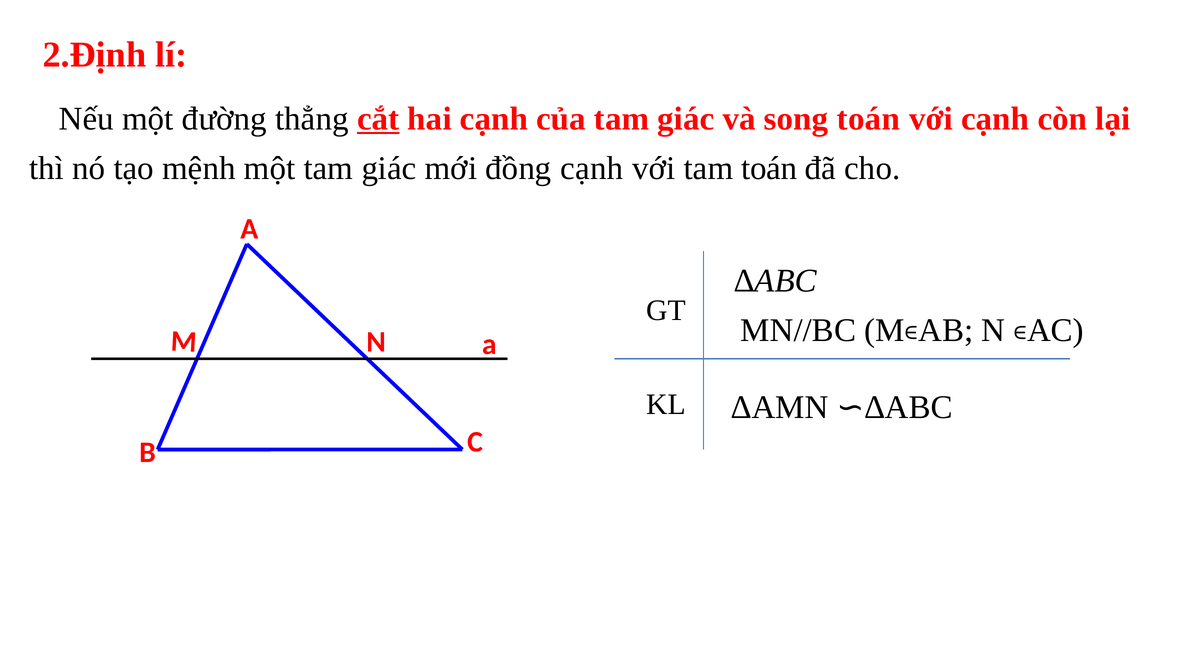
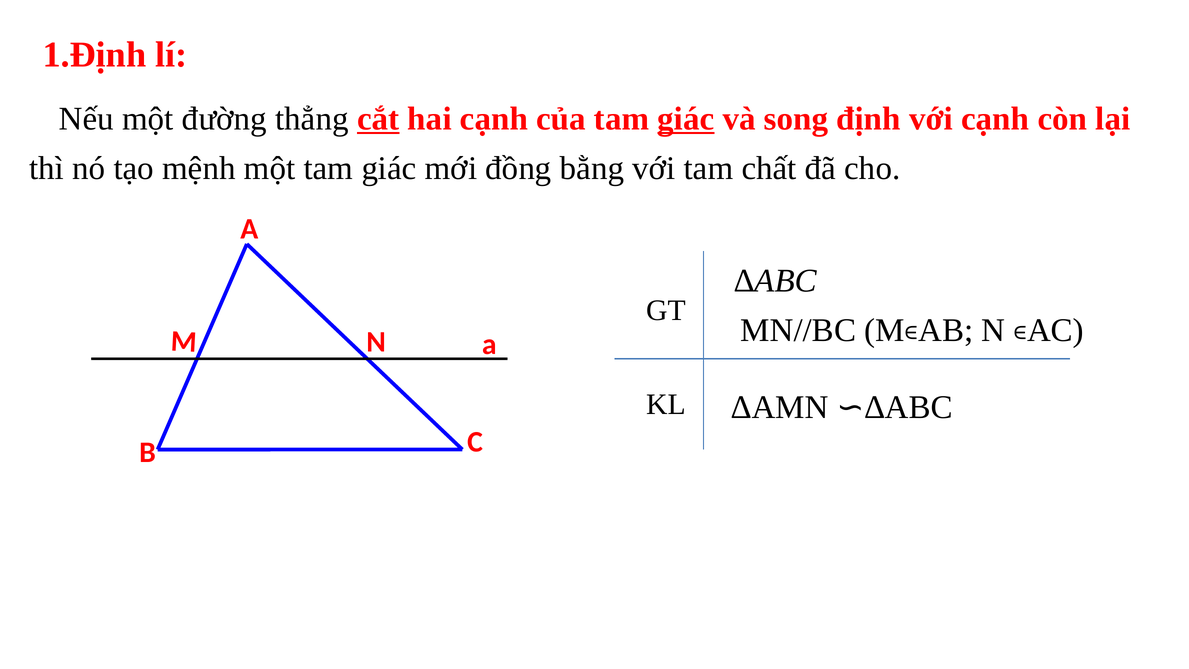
2.Định: 2.Định -> 1.Định (94, 55)
giác underline: none -> present (686, 119)
song toán: toán -> định (869, 119)
đồng cạnh: cạnh -> bằng (592, 168)
tam toán: toán -> chất (769, 168)
